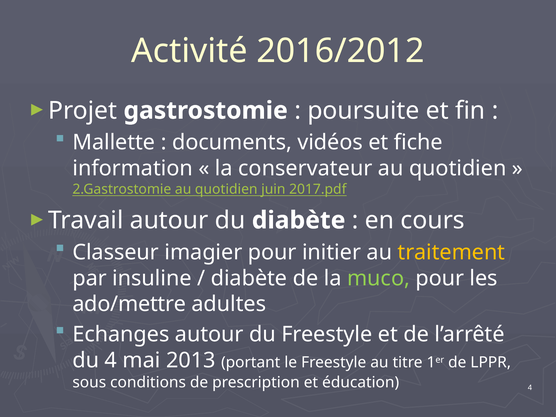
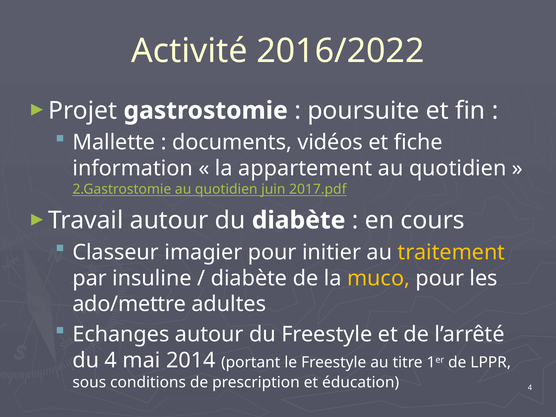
2016/2012: 2016/2012 -> 2016/2022 (340, 51)
conservateur: conservateur -> appartement (305, 168)
muco colour: light green -> yellow (378, 278)
2013: 2013 -> 2014 (191, 360)
